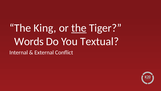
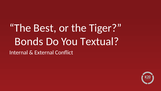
King: King -> Best (45, 28)
the underline: present -> none (79, 28)
Words: Words -> Bonds (29, 41)
